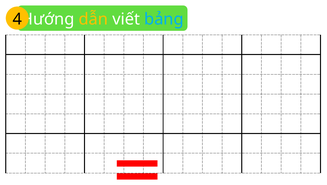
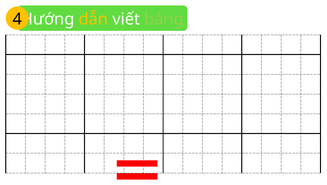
bảng colour: light blue -> light green (164, 19)
